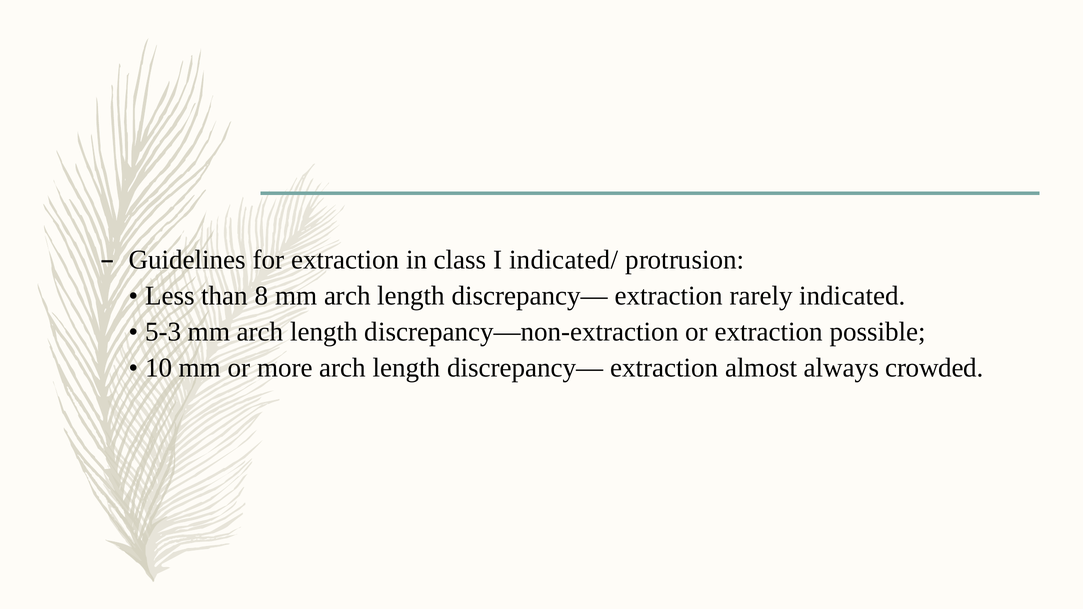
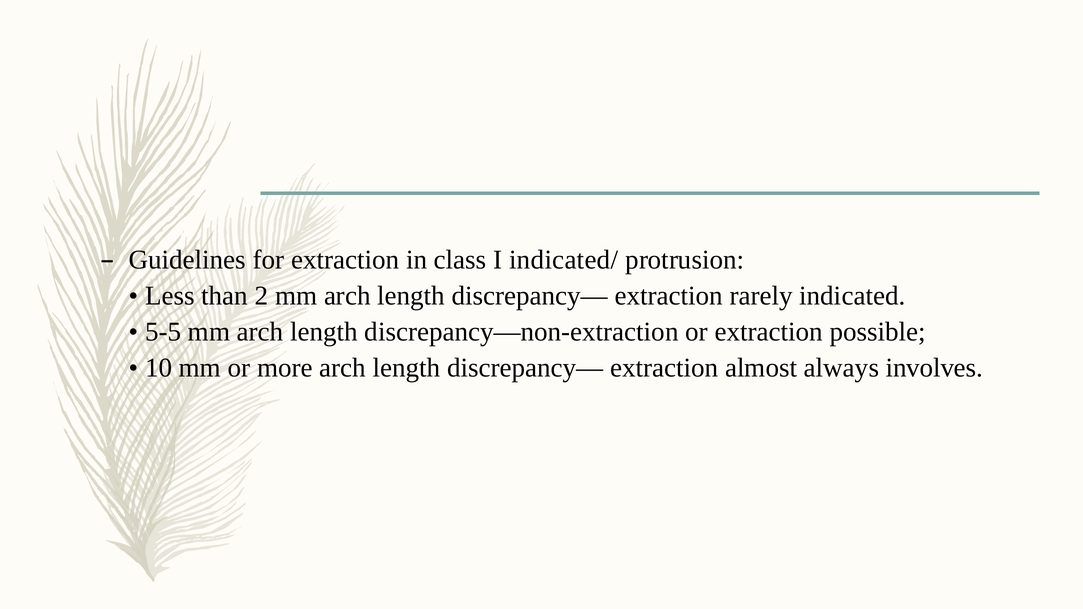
8: 8 -> 2 (262, 296)
5-3: 5-3 -> 5-5 (163, 332)
crowded: crowded -> involves (934, 368)
